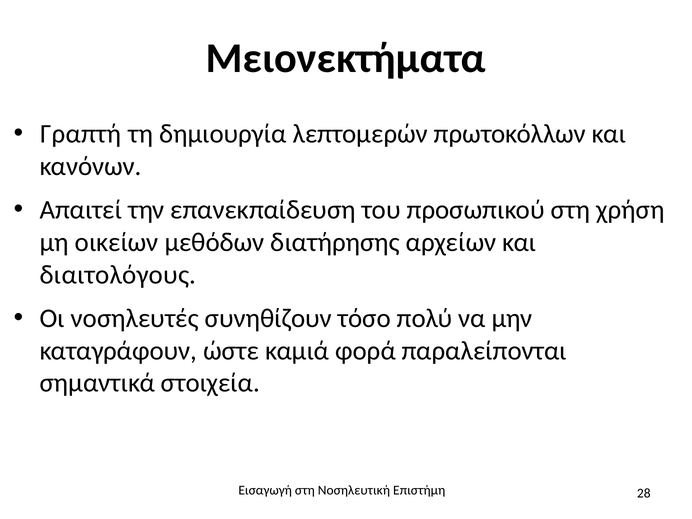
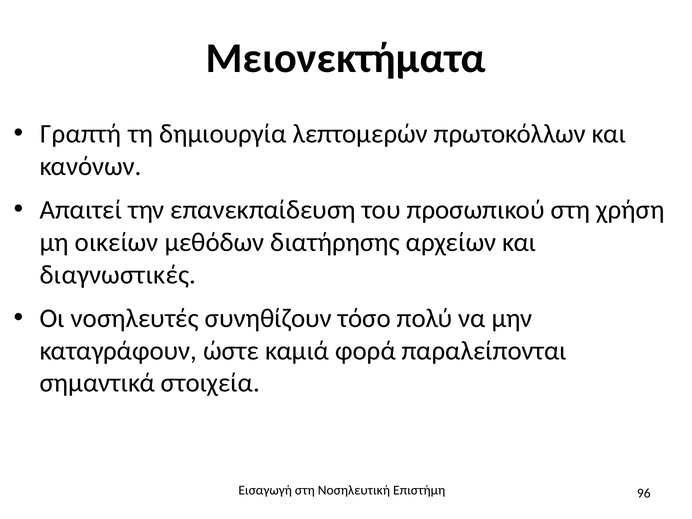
διαιτολόγους: διαιτολόγους -> διαγνωστικές (118, 275)
28: 28 -> 96 (644, 493)
